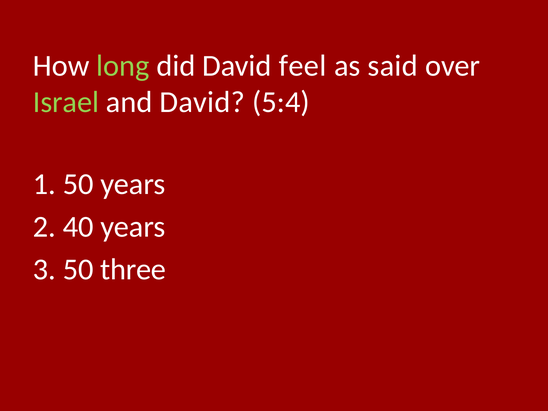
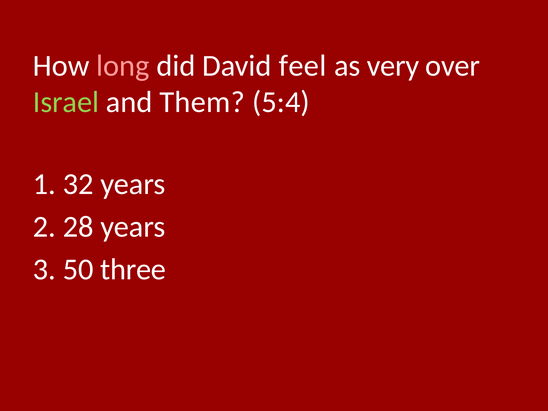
long colour: light green -> pink (123, 66)
said: said -> very (393, 66)
and David: David -> Them (202, 102)
1 50: 50 -> 32 (78, 184)
40: 40 -> 28 (78, 227)
